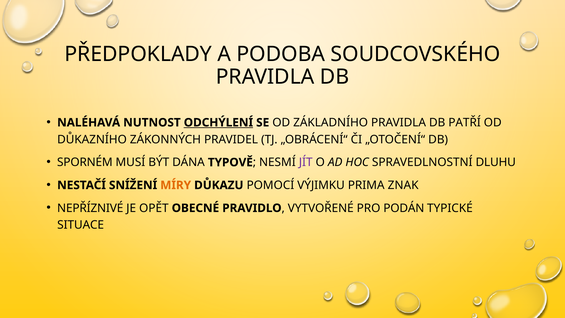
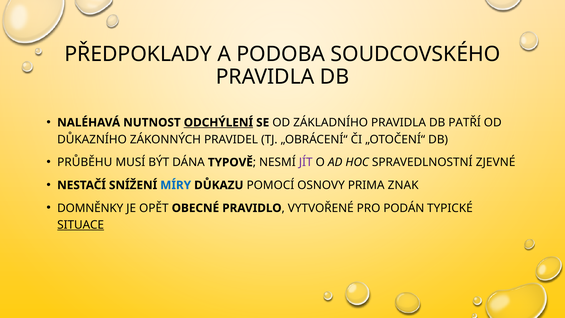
SPORNÉM: SPORNÉM -> PRŮBĚHU (85, 162)
DLUHU: DLUHU -> ZJEVNÉ (496, 162)
MÍRY colour: orange -> blue (176, 185)
VÝJIMKU: VÝJIMKU -> OSNOVY (321, 185)
NEPŘÍZNIVÉ: NEPŘÍZNIVÉ -> DOMNĚNKY (90, 208)
SITUACE underline: none -> present (81, 225)
